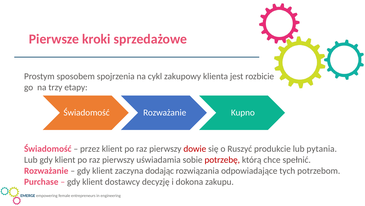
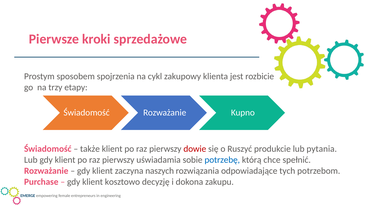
przez: przez -> także (90, 148)
potrzebę colour: red -> blue (222, 159)
dodając: dodając -> naszych (160, 170)
dostawcy: dostawcy -> kosztowo (122, 181)
